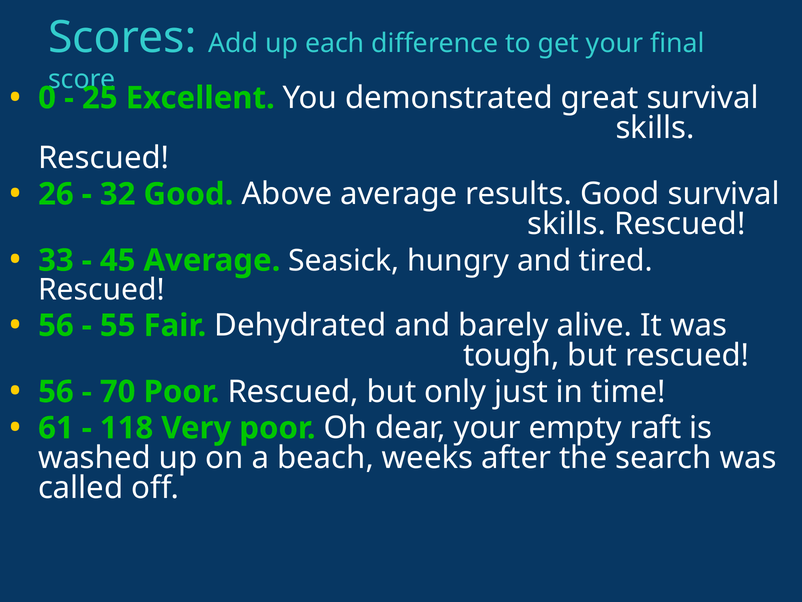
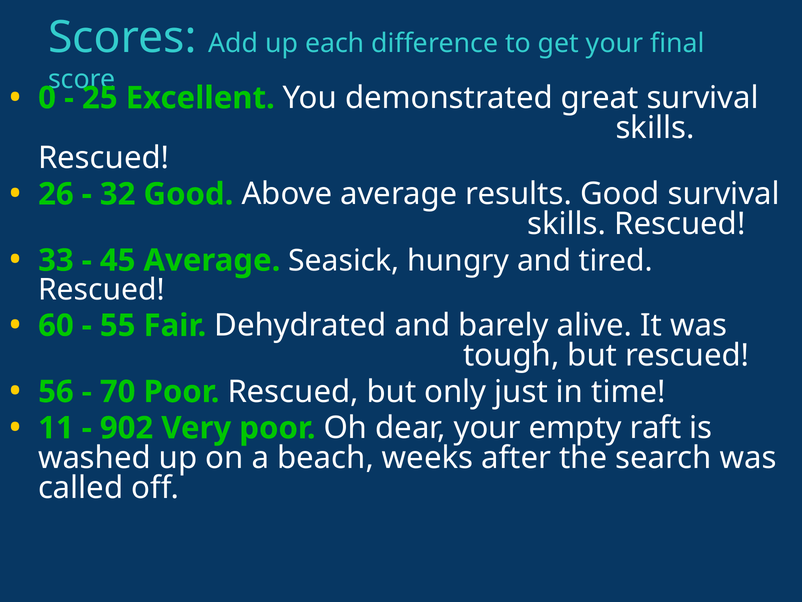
56: 56 -> 60 (56, 325)
61: 61 -> 11 (56, 428)
118: 118 -> 902 (127, 428)
